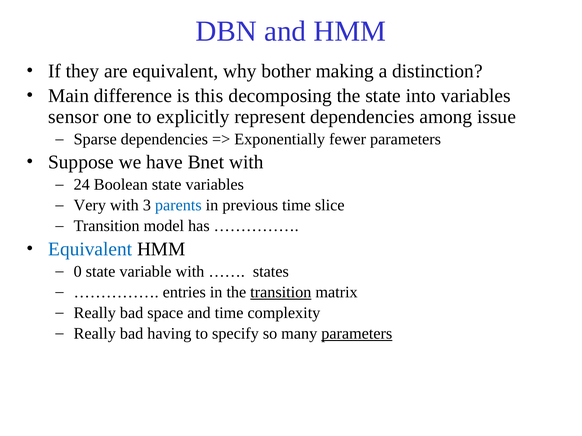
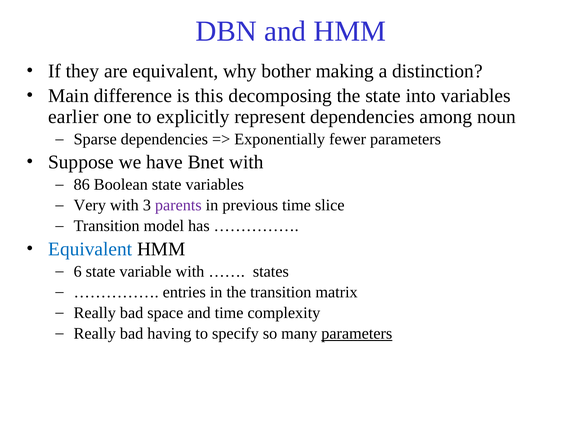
sensor: sensor -> earlier (73, 117)
issue: issue -> noun (497, 117)
24: 24 -> 86 (82, 185)
parents colour: blue -> purple (178, 206)
0: 0 -> 6 (78, 272)
transition underline: present -> none (281, 292)
